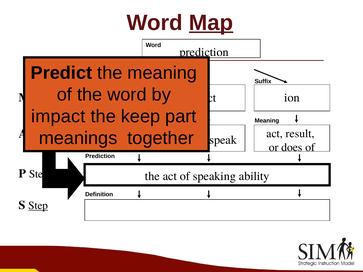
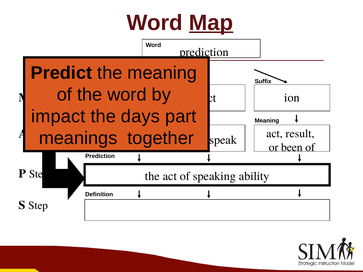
keep: keep -> days (140, 117)
does: does -> been (292, 147)
Step underline: present -> none (38, 206)
